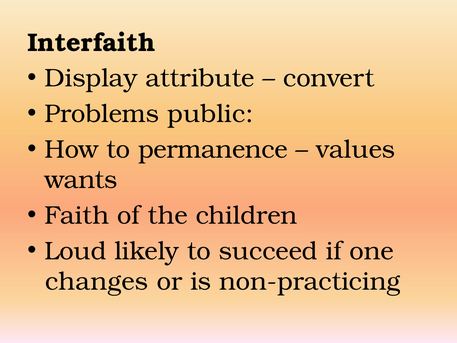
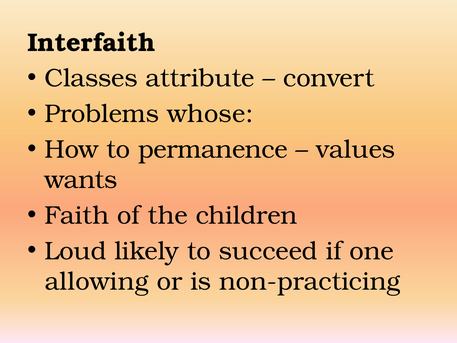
Display: Display -> Classes (91, 78)
public: public -> whose (210, 114)
changes: changes -> allowing (97, 281)
